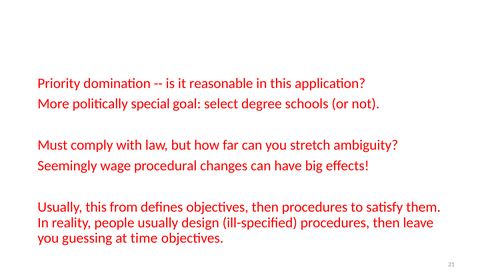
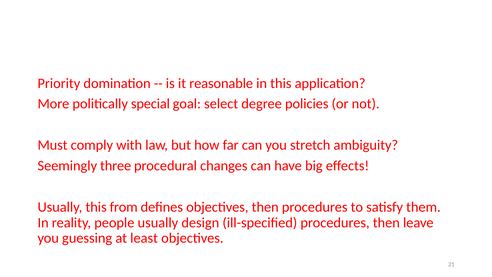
schools: schools -> policies (307, 104)
wage: wage -> three (116, 166)
time: time -> least (144, 238)
